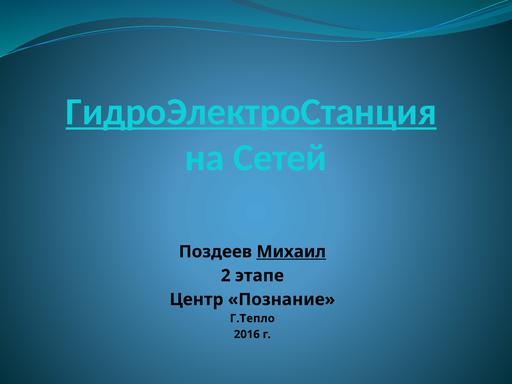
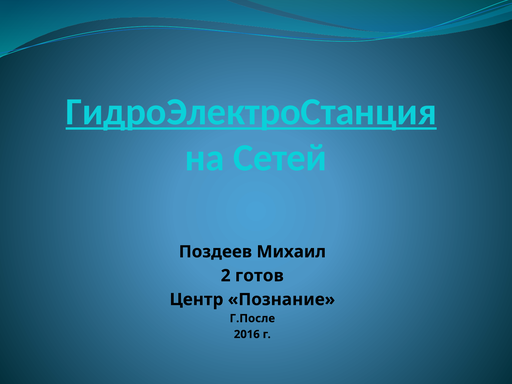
Михаил underline: present -> none (291, 252)
этапе: этапе -> готов (259, 276)
Г.Тепло: Г.Тепло -> Г.После (252, 318)
